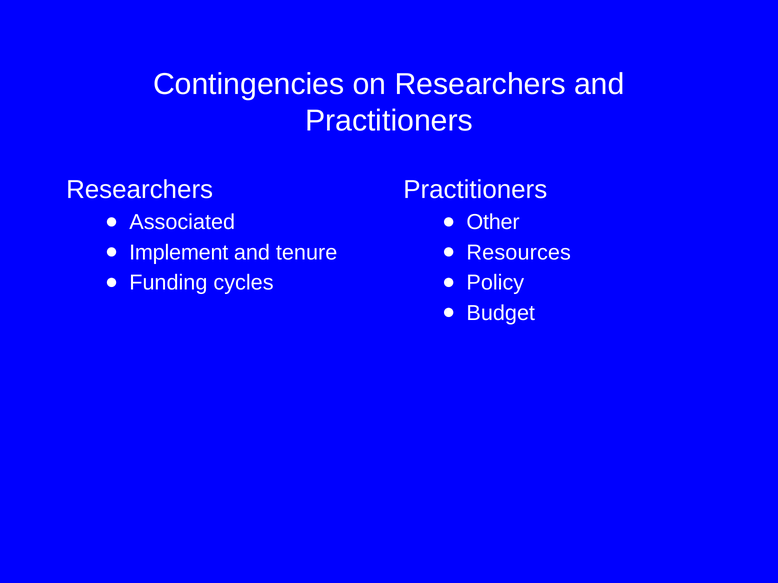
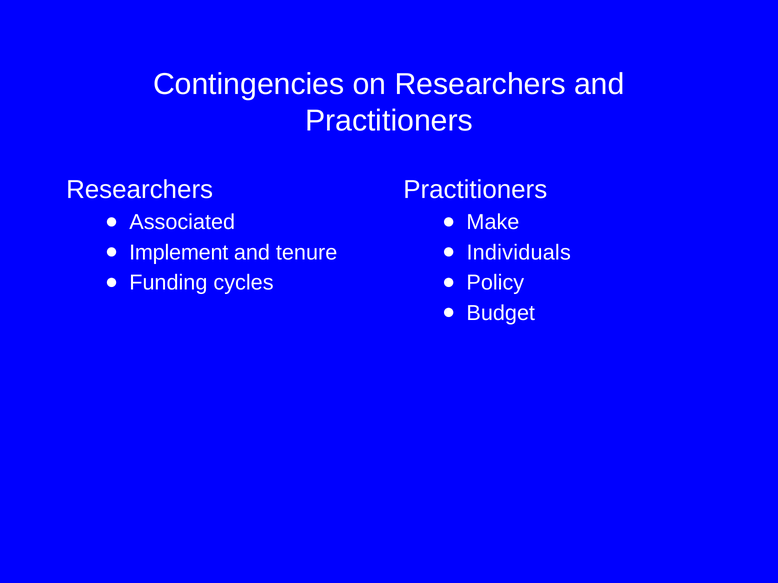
Other: Other -> Make (493, 222)
Resources: Resources -> Individuals (519, 253)
